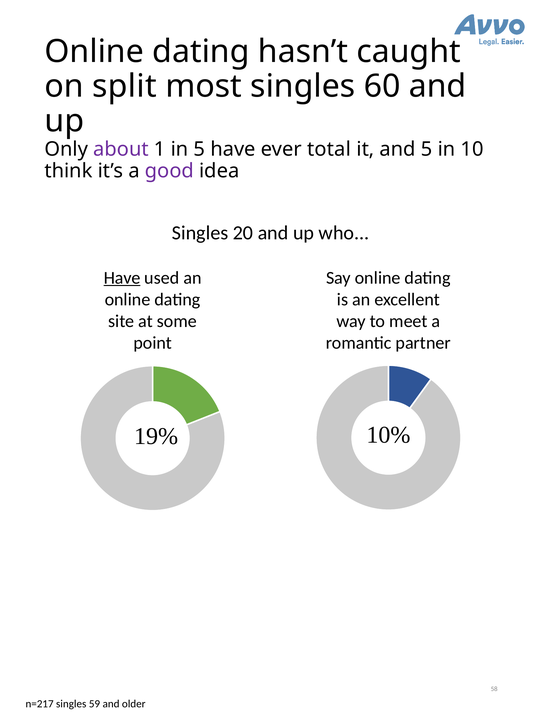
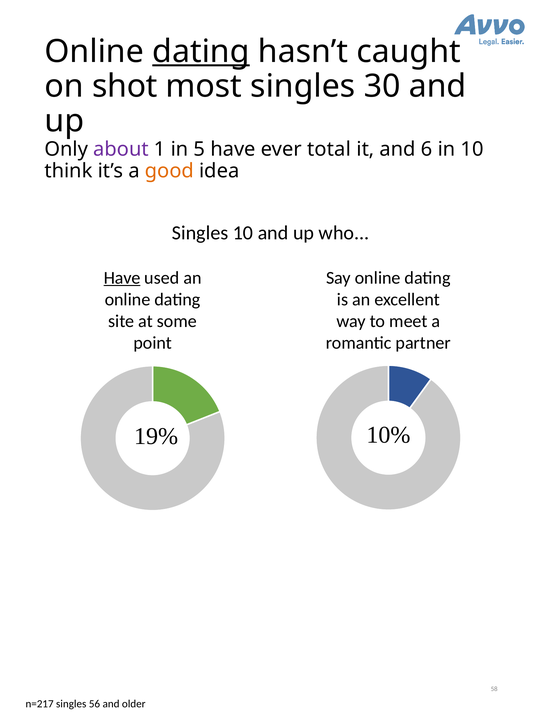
dating underline: none -> present (201, 52)
split: split -> shot (125, 86)
60: 60 -> 30 (382, 86)
and 5: 5 -> 6 (427, 149)
good colour: purple -> orange (169, 171)
Singles 20: 20 -> 10 (243, 233)
59: 59 -> 56 (94, 704)
